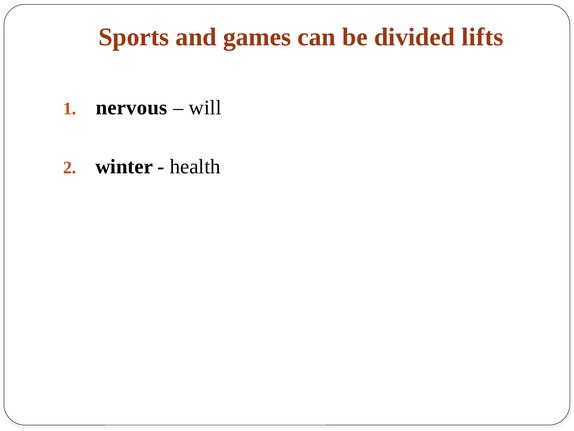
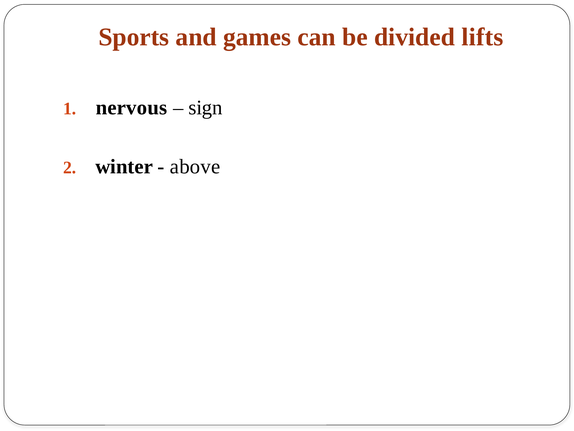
will: will -> sign (205, 108)
health: health -> above (195, 167)
